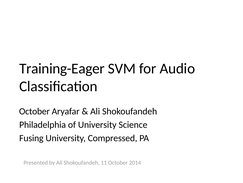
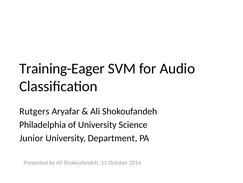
October: October -> Rutgers (34, 111)
Fusing: Fusing -> Junior (31, 138)
Compressed: Compressed -> Department (113, 138)
